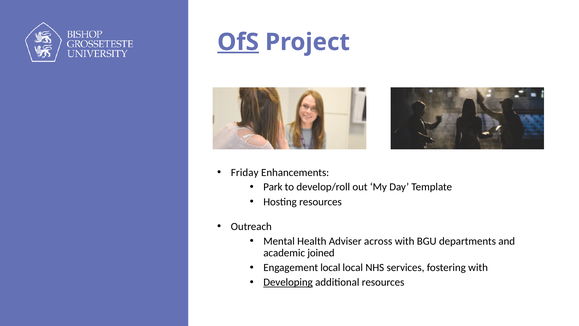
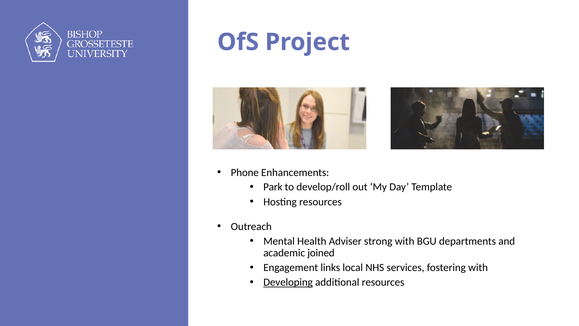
OfS underline: present -> none (238, 42)
Friday: Friday -> Phone (245, 172)
across: across -> strong (378, 241)
Engagement local: local -> links (330, 267)
